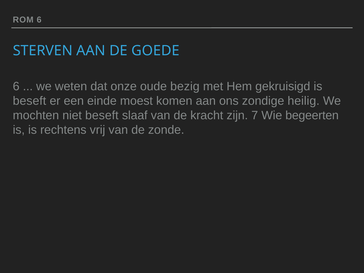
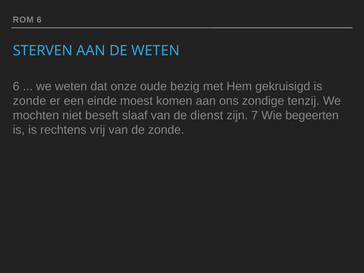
DE GOEDE: GOEDE -> WETEN (155, 51)
beseft: beseft -> zonde (29, 101)
heilig: heilig -> tenzij (304, 101)
kracht: kracht -> dienst (207, 115)
